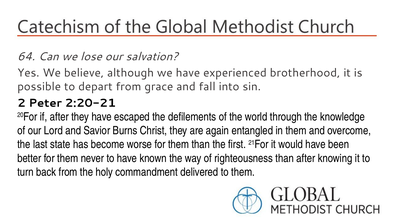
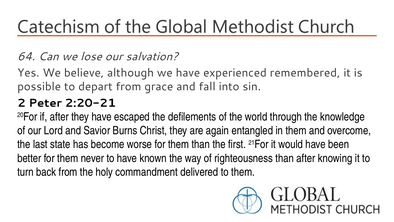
brotherhood: brotherhood -> remembered (305, 73)
